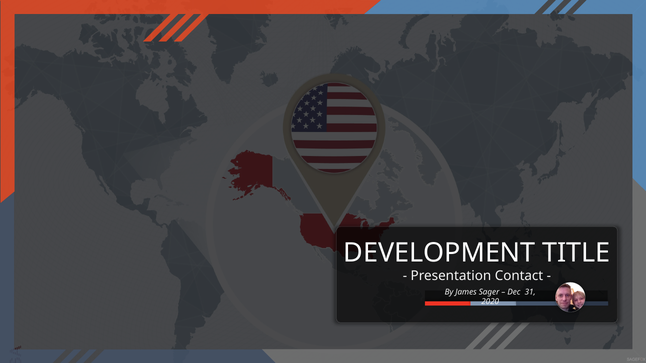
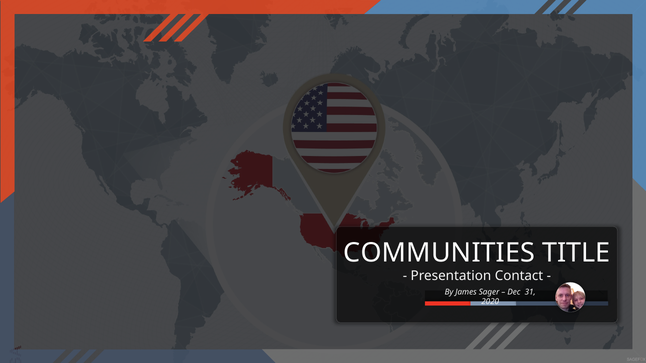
DEVELOPMENT: DEVELOPMENT -> COMMUNITIES (439, 253)
